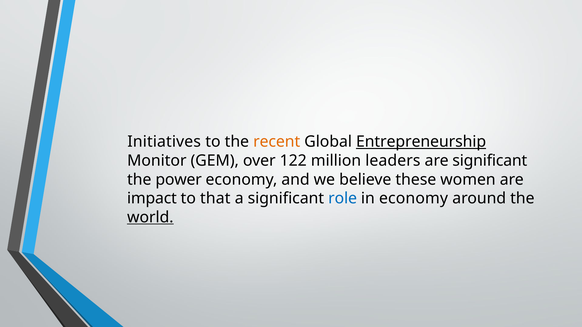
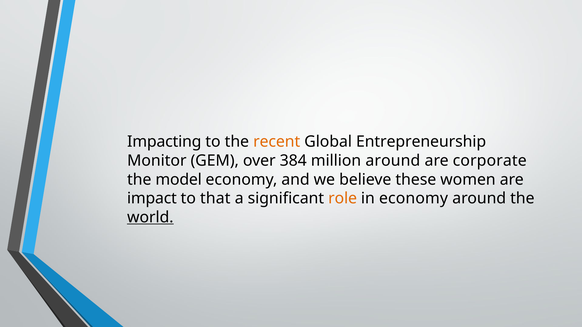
Initiatives: Initiatives -> Impacting (164, 142)
Entrepreneurship underline: present -> none (421, 142)
122: 122 -> 384 (293, 161)
million leaders: leaders -> around (393, 161)
are significant: significant -> corporate (490, 161)
power: power -> model (179, 180)
role colour: blue -> orange (343, 199)
